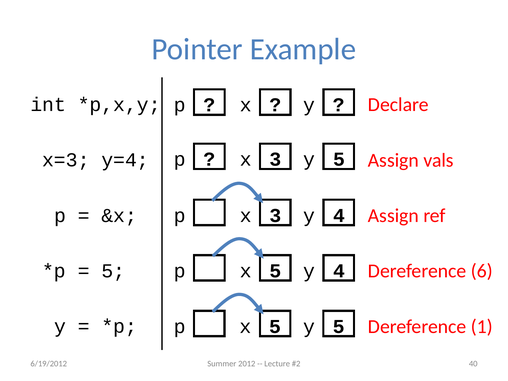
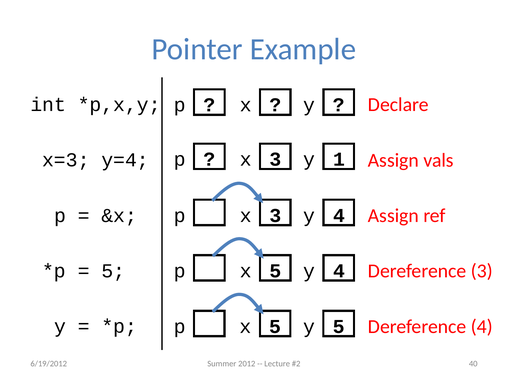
3 y 5: 5 -> 1 (339, 159)
Dereference 6: 6 -> 3 (482, 271)
Dereference 1: 1 -> 4 (482, 327)
